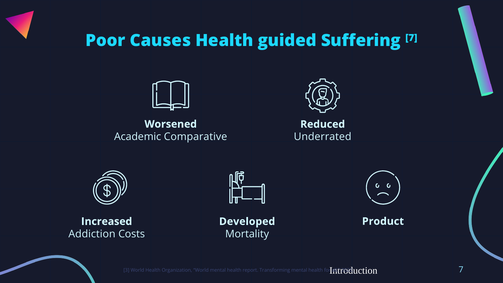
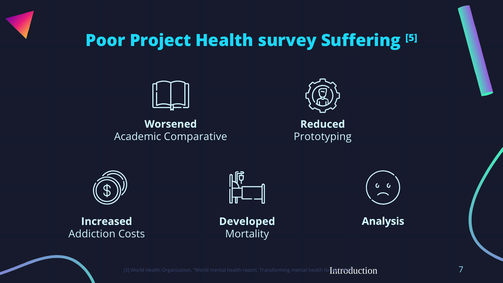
Causes: Causes -> Project (160, 41)
guided: guided -> survey (287, 41)
Suffering 7: 7 -> 5 (411, 38)
Underrated: Underrated -> Prototyping (323, 137)
Product: Product -> Analysis (383, 221)
